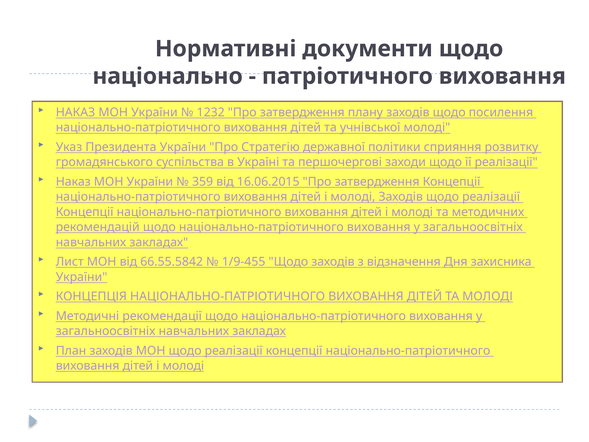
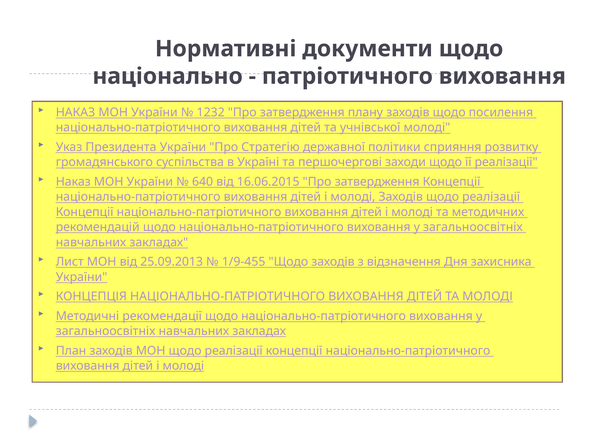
359: 359 -> 640 (203, 182)
66.55.5842: 66.55.5842 -> 25.09.2013 (172, 262)
